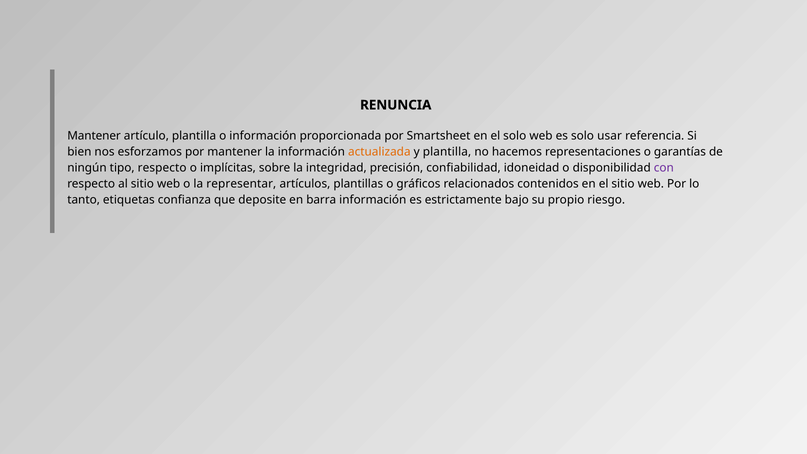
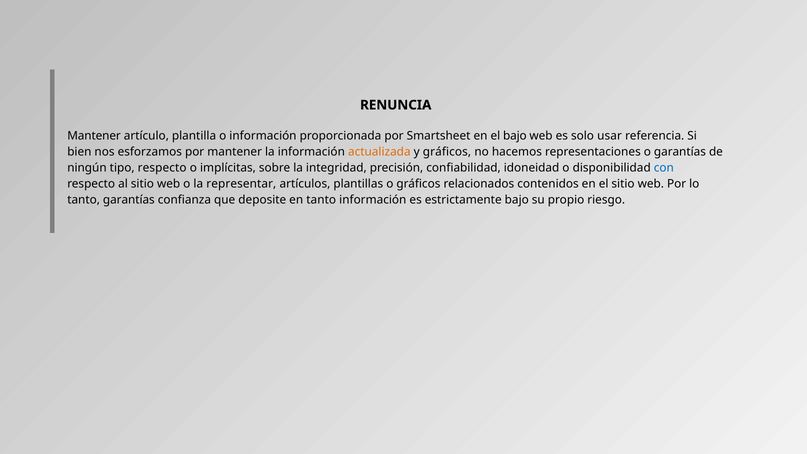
el solo: solo -> bajo (515, 136)
y plantilla: plantilla -> gráficos (447, 152)
con colour: purple -> blue (664, 168)
tanto etiquetas: etiquetas -> garantías (129, 200)
en barra: barra -> tanto (321, 200)
